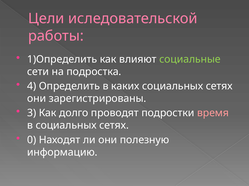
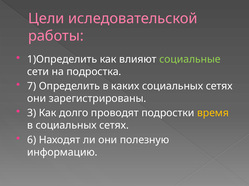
4: 4 -> 7 (32, 86)
время colour: pink -> yellow (213, 113)
0: 0 -> 6 (32, 140)
